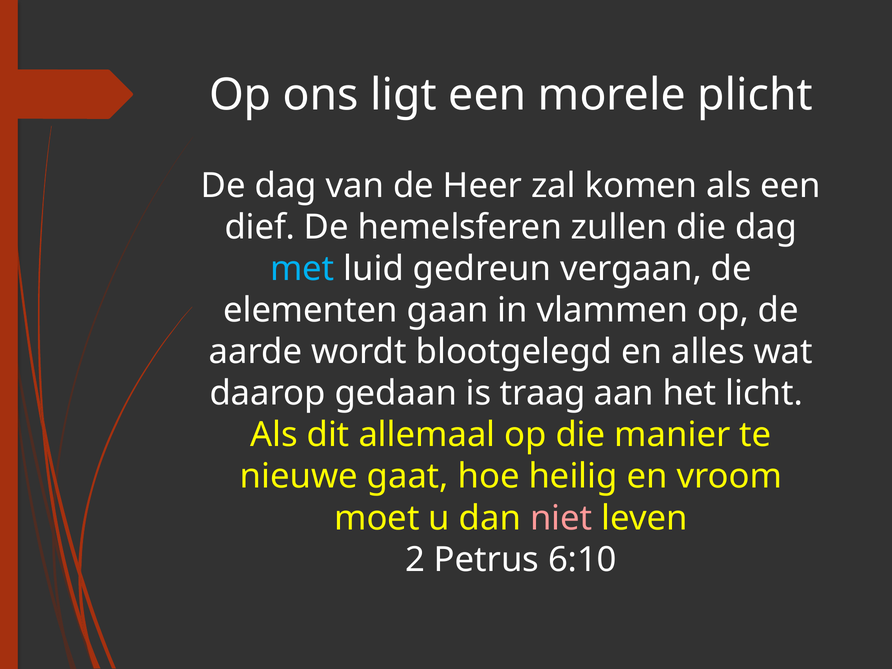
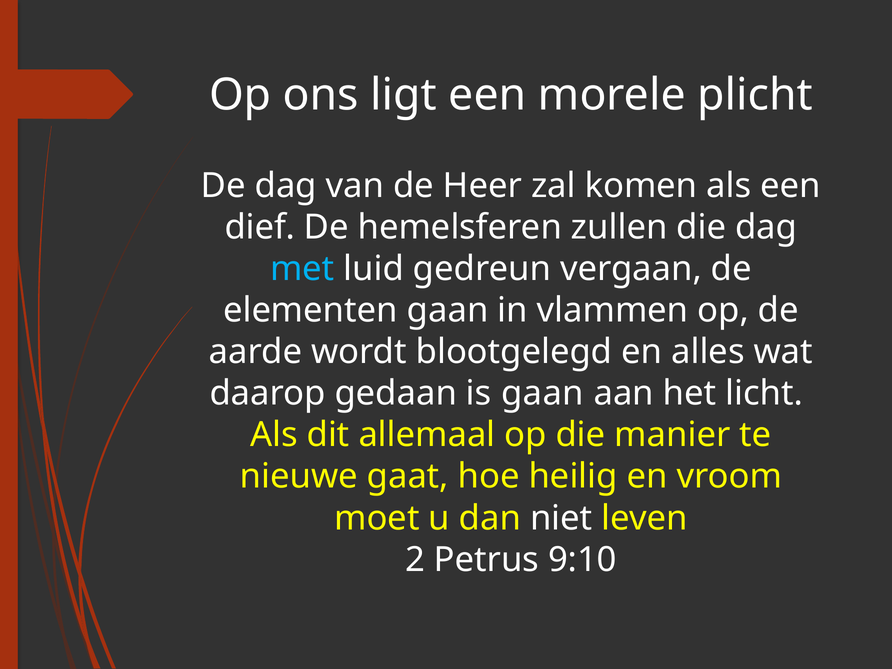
is traag: traag -> gaan (542, 393)
niet colour: pink -> white (561, 518)
6:10: 6:10 -> 9:10 (582, 560)
